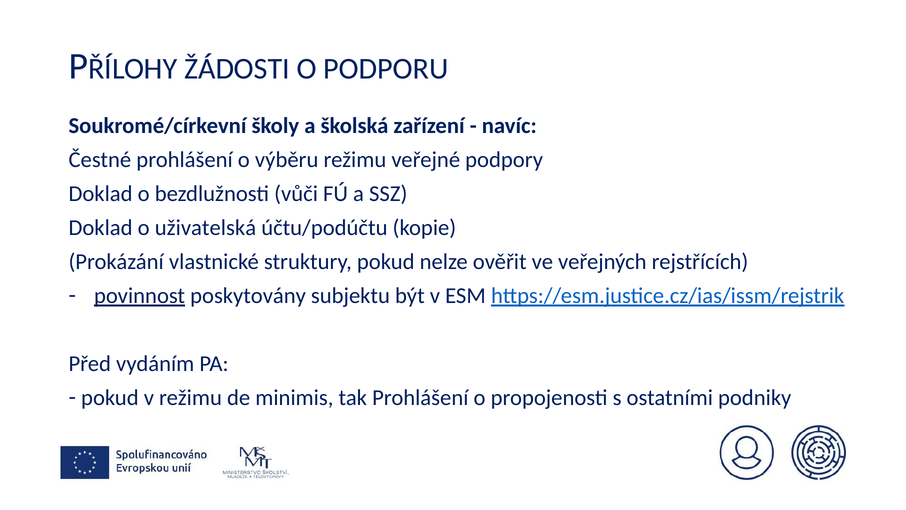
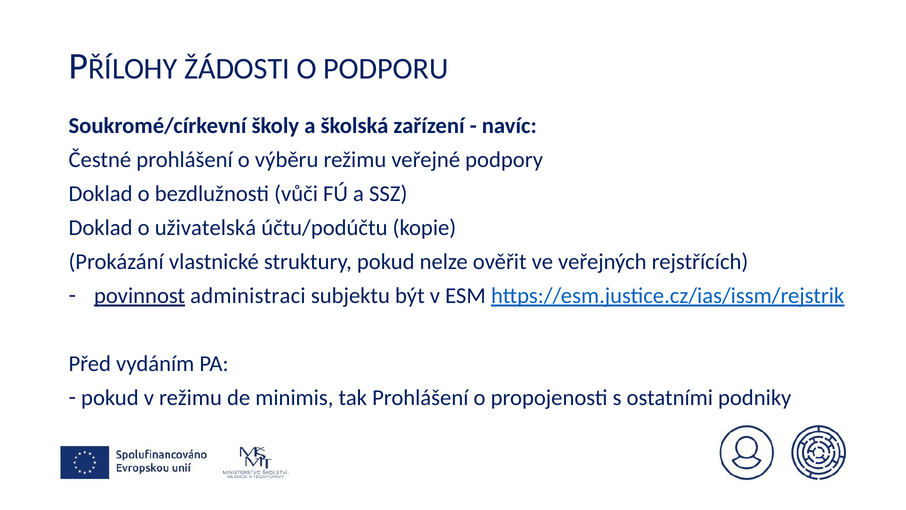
poskytovány: poskytovány -> administraci (248, 296)
